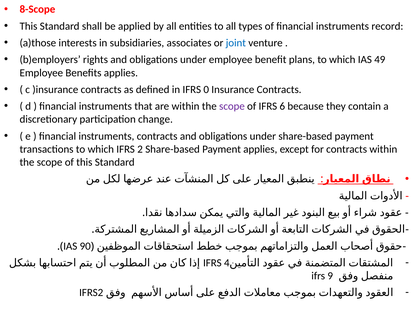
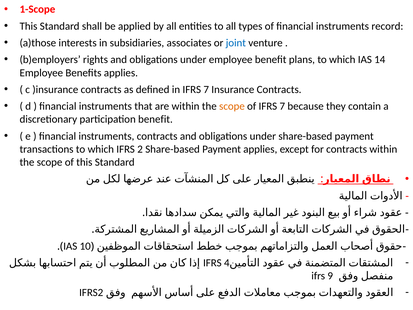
8-Scope: 8-Scope -> 1-Scope (37, 9)
49: 49 -> 14 (380, 60)
in IFRS 0: 0 -> 7 (206, 89)
scope colour: purple -> orange (232, 106)
of IFRS 6: 6 -> 7 (282, 106)
participation change: change -> benefit (155, 119)
90: 90 -> 10 (85, 246)
